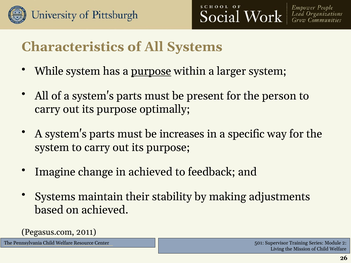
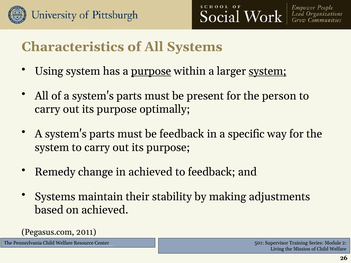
While: While -> Using (49, 71)
system underline: none -> present (268, 71)
be increases: increases -> feedback (182, 134)
Imagine: Imagine -> Remedy (55, 172)
